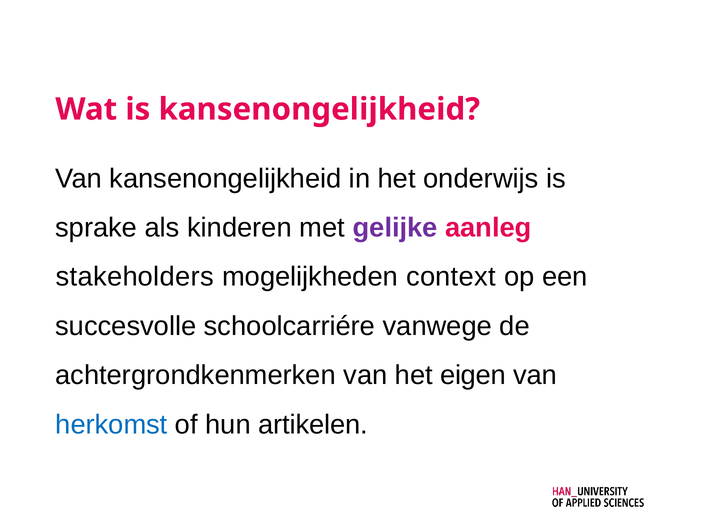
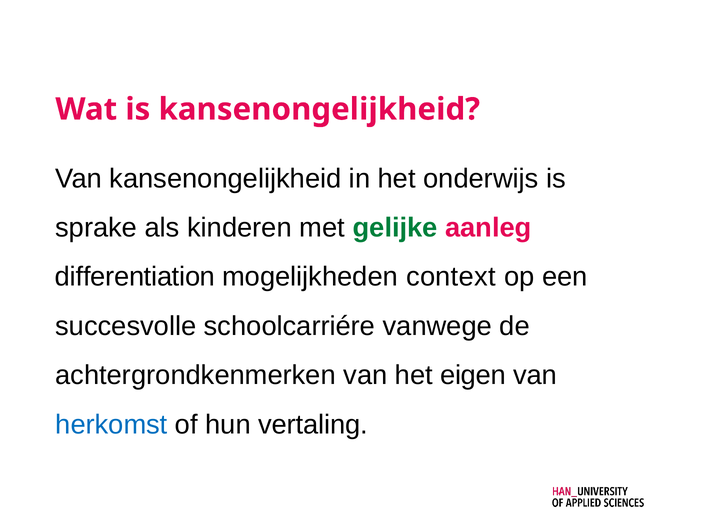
gelijke colour: purple -> green (395, 228)
stakeholders: stakeholders -> differentiation (135, 277)
artikelen: artikelen -> vertaling (313, 425)
